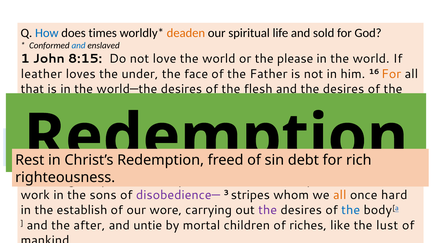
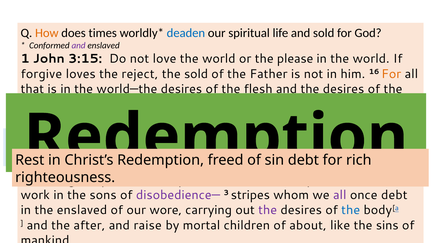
How colour: blue -> orange (47, 33)
deaden colour: orange -> blue (186, 33)
and colour: blue -> purple (79, 46)
8:15: 8:15 -> 3:15 (85, 59)
leather: leather -> forgive (41, 74)
under: under -> reject (140, 74)
the face: face -> sold (196, 74)
all colour: orange -> purple (340, 195)
once hard: hard -> debt (394, 195)
the establish: establish -> enslaved (82, 210)
untie: untie -> raise (148, 225)
of riches: riches -> about (308, 225)
the lust: lust -> sins (387, 225)
